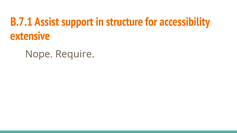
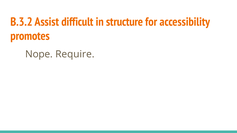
B.7.1: B.7.1 -> B.3.2 (22, 22)
support: support -> difficult (77, 22)
extensive: extensive -> promotes (30, 36)
